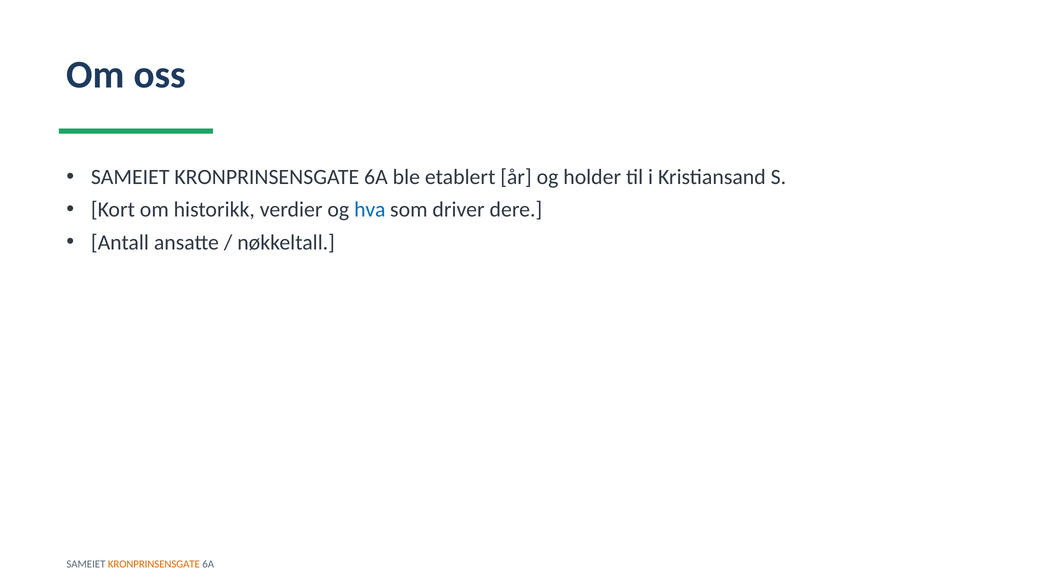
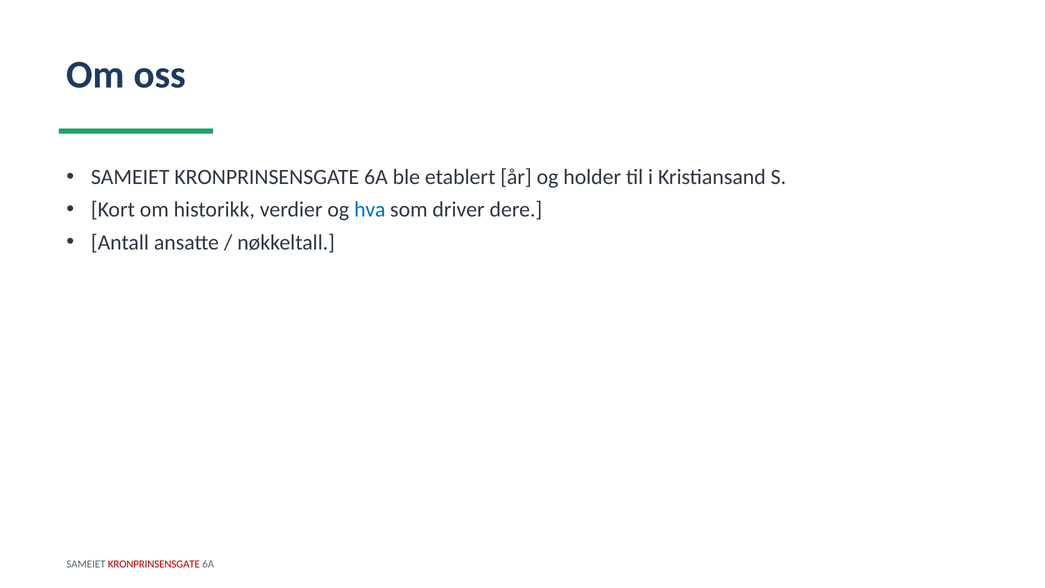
KRONPRINSENSGATE colour: orange -> red (154, 564)
